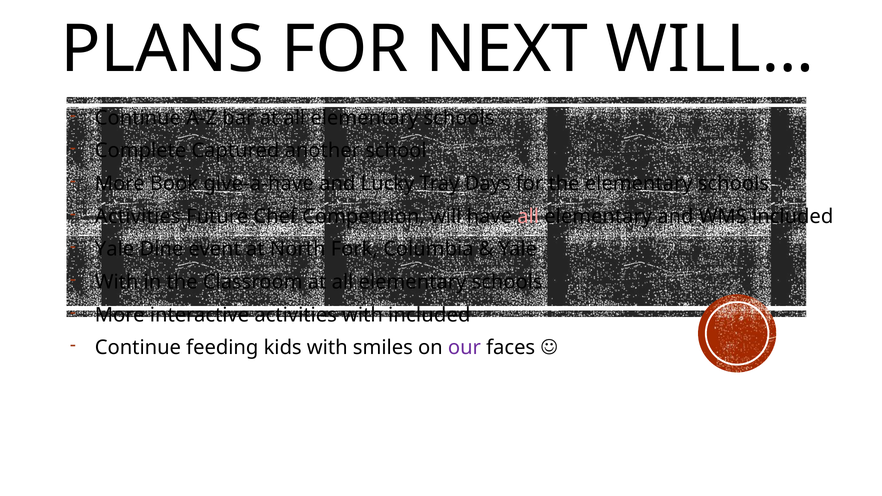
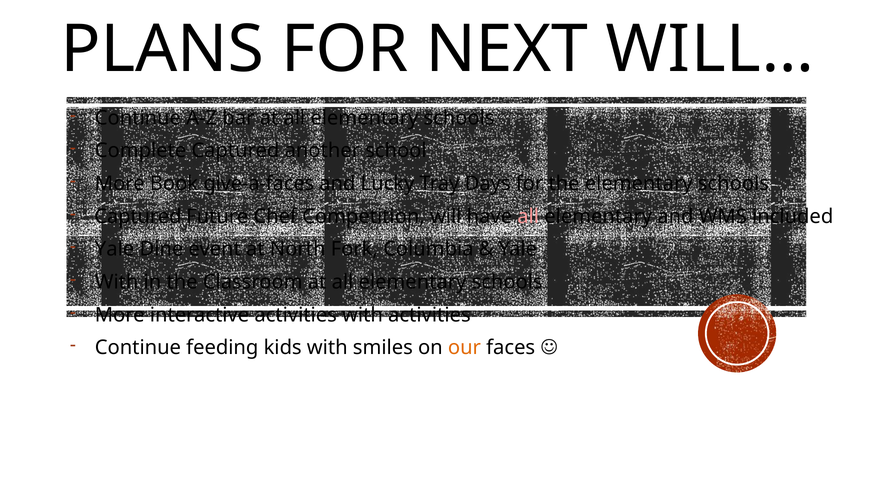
give-a-have: give-a-have -> give-a-faces (259, 184)
Activities: Activities -> Captured (138, 217)
with included: included -> activities (429, 315)
our colour: purple -> orange (464, 348)
